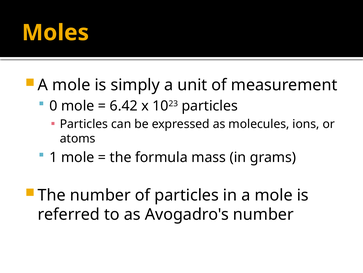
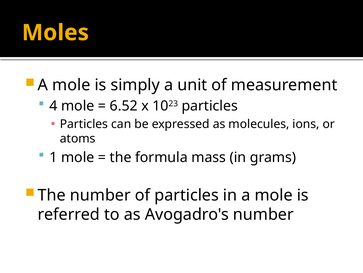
0: 0 -> 4 (53, 106)
6.42: 6.42 -> 6.52 (124, 106)
